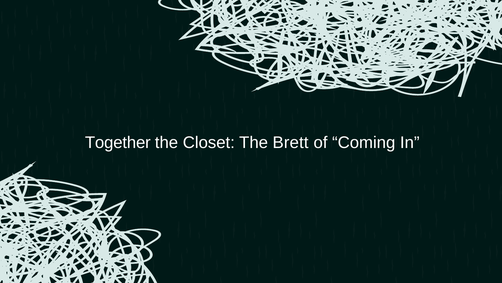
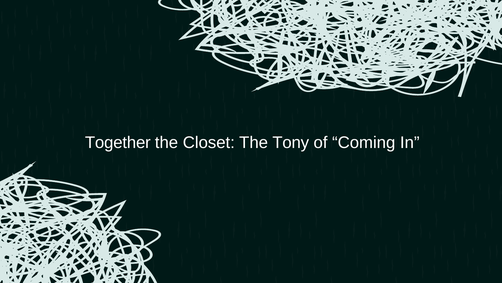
Brett: Brett -> Tony (291, 142)
